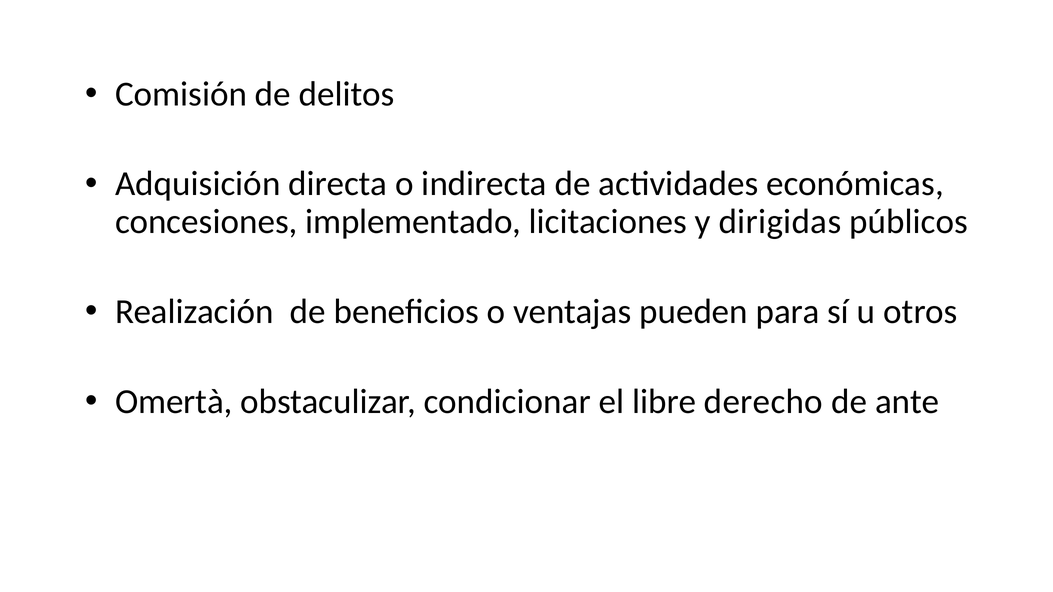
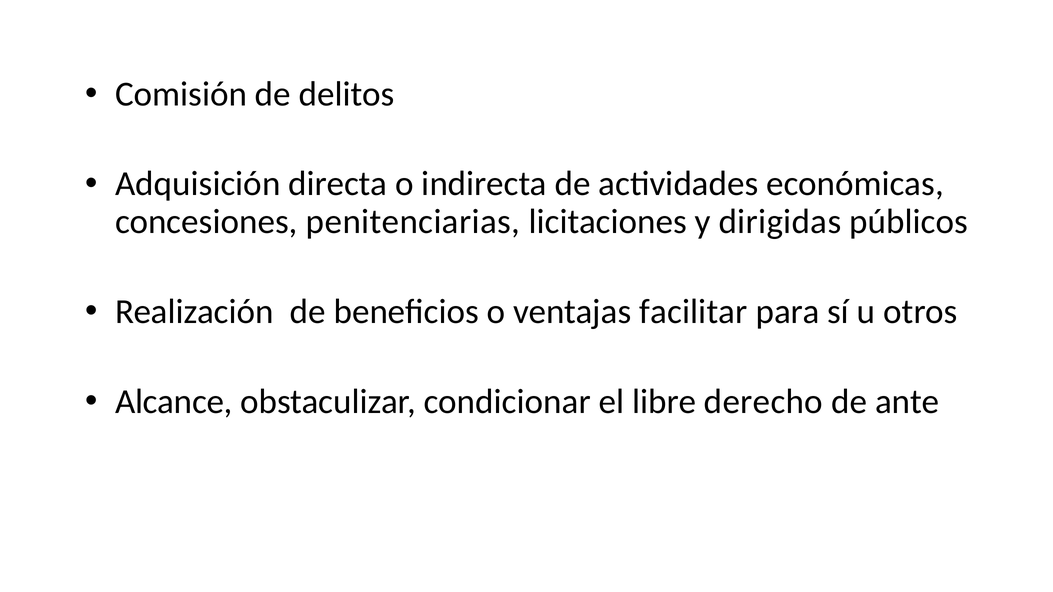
implementado: implementado -> penitenciarias (413, 222)
pueden: pueden -> facilitar (693, 312)
Omertà: Omertà -> Alcance (174, 402)
